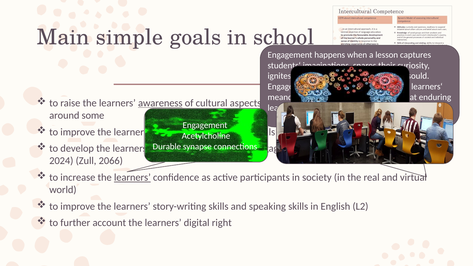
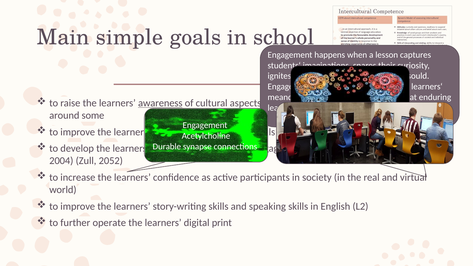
2024: 2024 -> 2004 (61, 161)
2066: 2066 -> 2052 (111, 161)
learners underline: present -> none (132, 177)
account: account -> operate (109, 223)
right: right -> print (222, 223)
